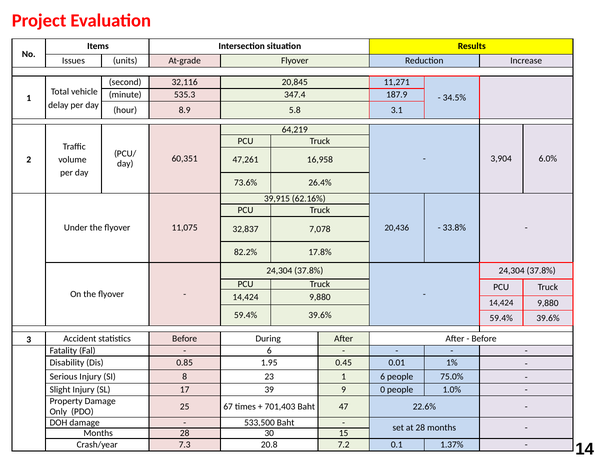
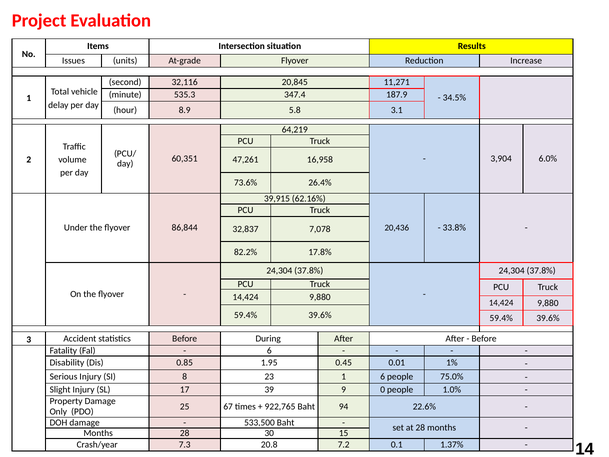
11,075: 11,075 -> 86,844 (185, 228)
701,403: 701,403 -> 922,765 (280, 406)
47: 47 -> 94 (344, 406)
